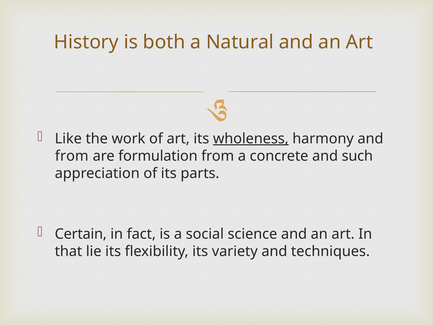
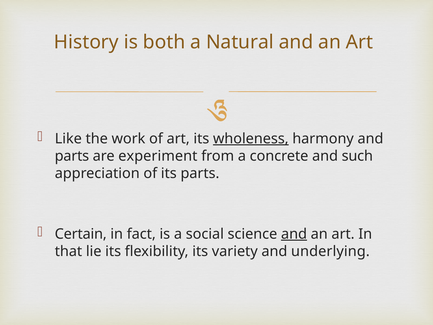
from: from -> parts (72, 156)
formulation: formulation -> experiment (158, 156)
and underline: none -> present (294, 234)
techniques: techniques -> underlying (330, 251)
